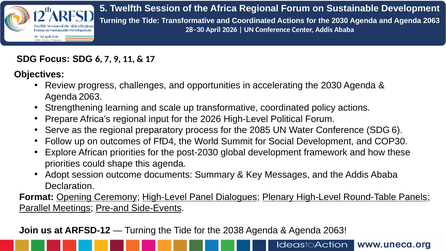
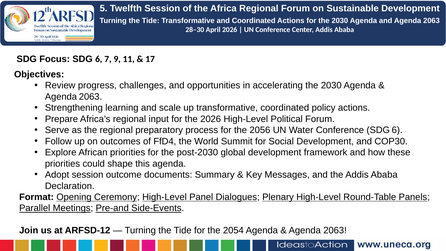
2085: 2085 -> 2056 (260, 130)
2038: 2038 -> 2054 (233, 230)
